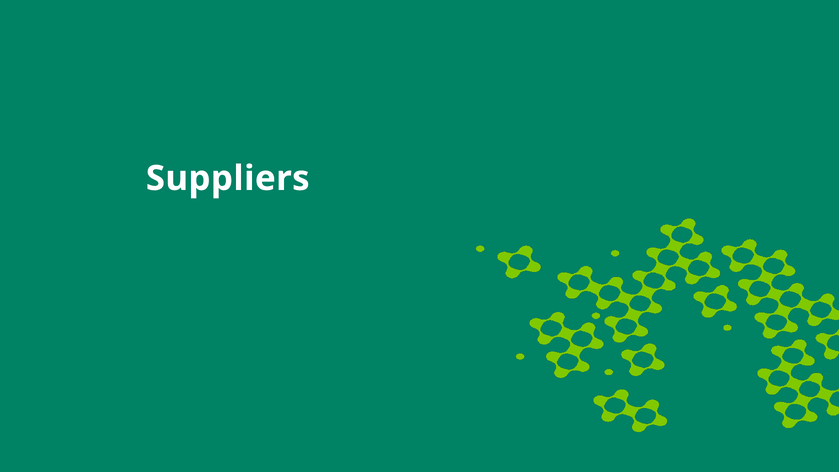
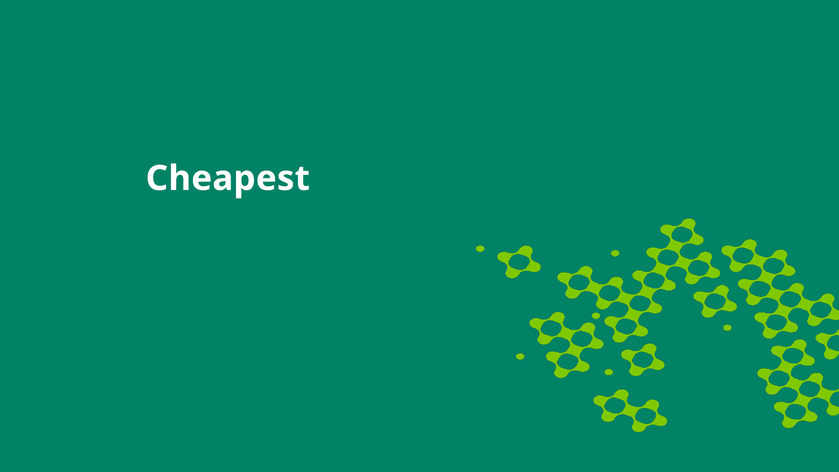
Suppliers: Suppliers -> Cheapest (228, 178)
